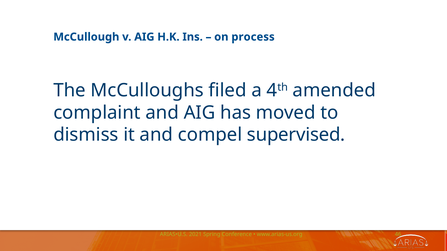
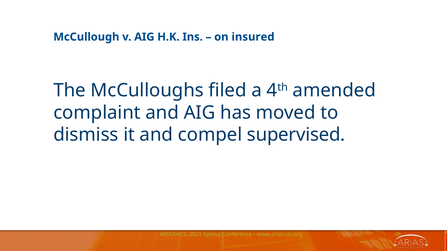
process: process -> insured (253, 37)
